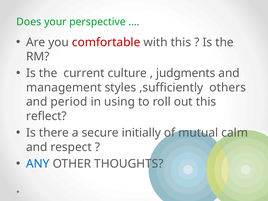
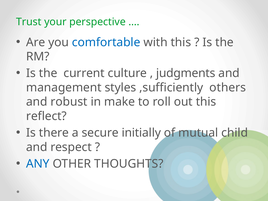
Does: Does -> Trust (29, 22)
comfortable colour: red -> blue (106, 42)
period: period -> robust (69, 102)
using: using -> make (120, 102)
calm: calm -> child (235, 133)
